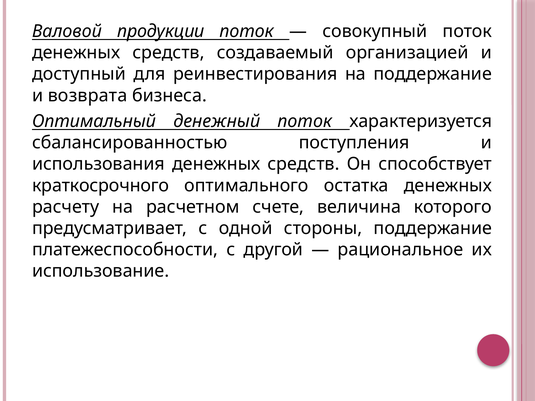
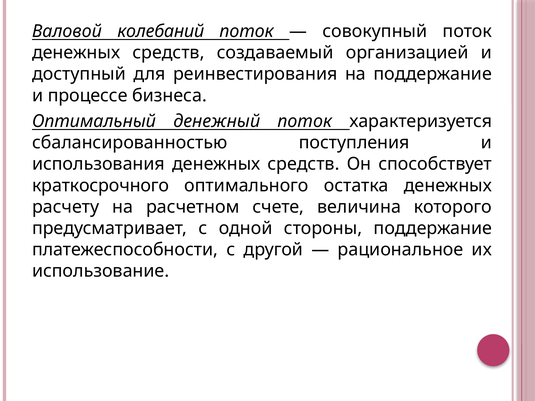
продукции: продукции -> колебаний (161, 31)
возврата: возврата -> процессе (88, 96)
